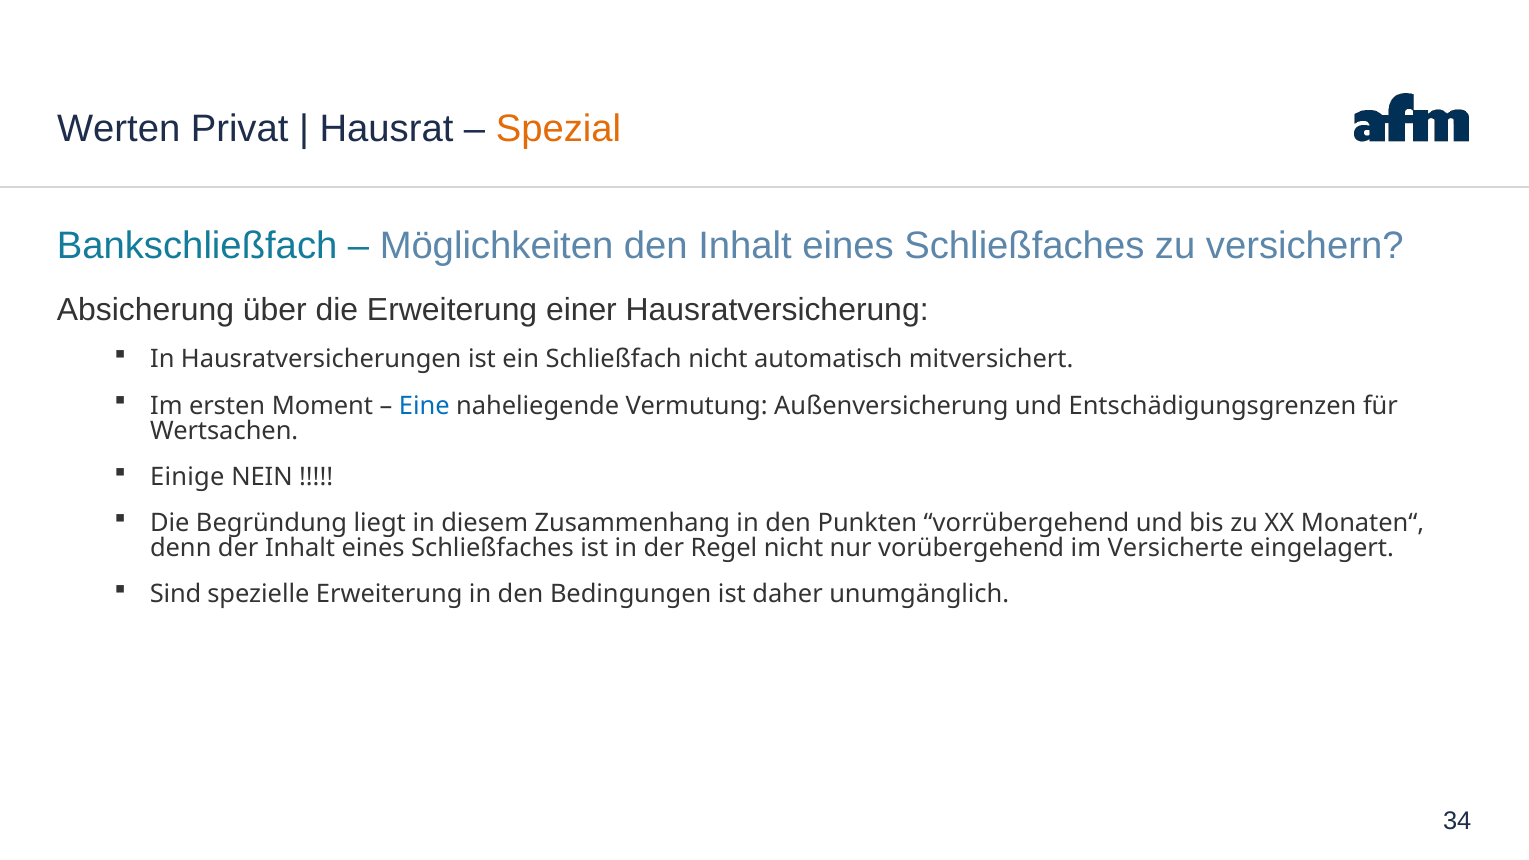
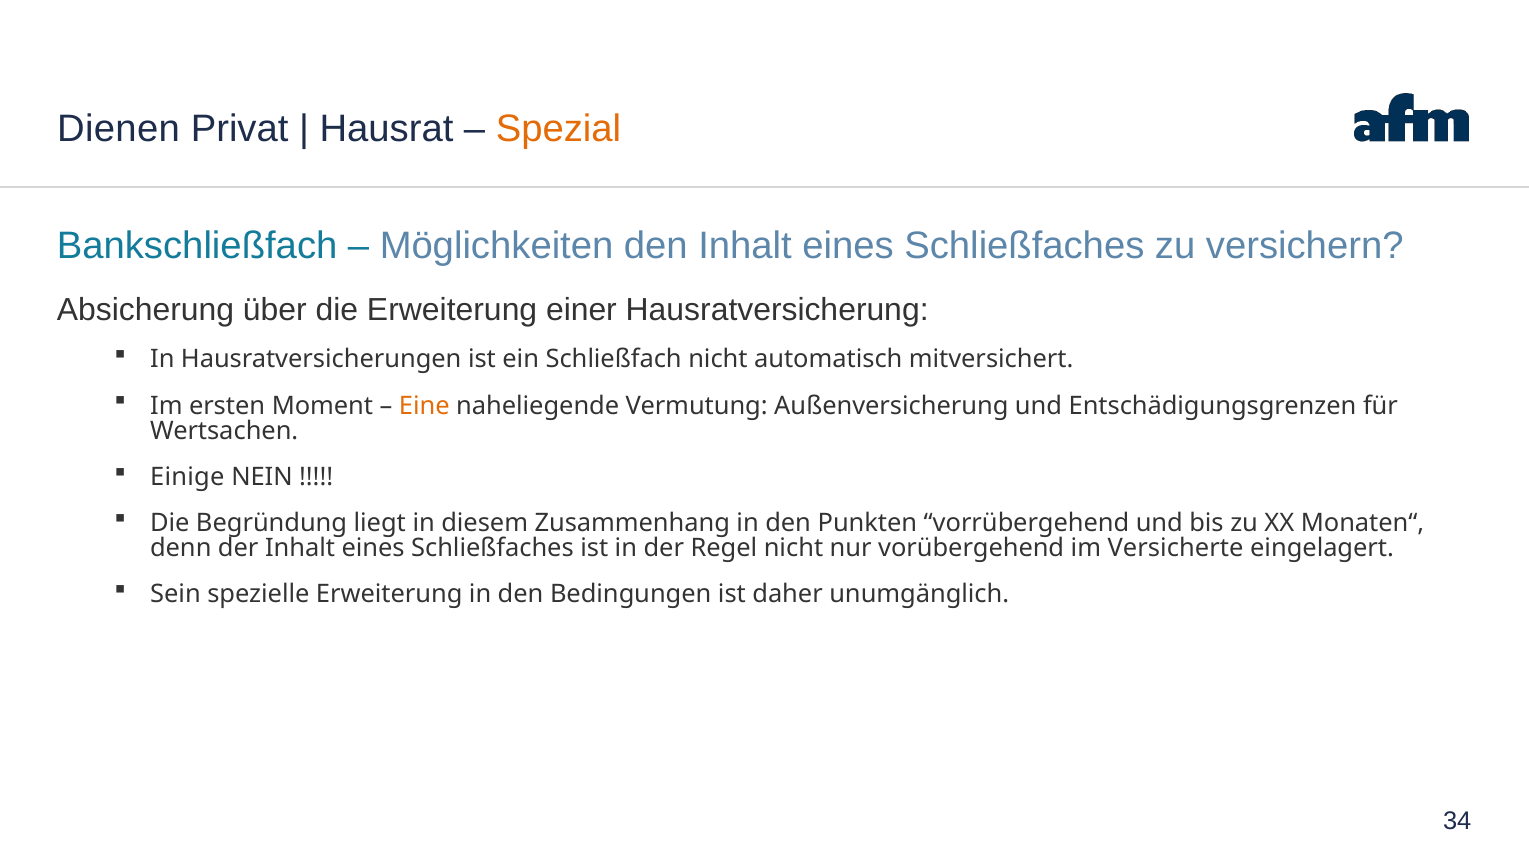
Werten: Werten -> Dienen (119, 129)
Eine colour: blue -> orange (424, 406)
Sind: Sind -> Sein (175, 595)
